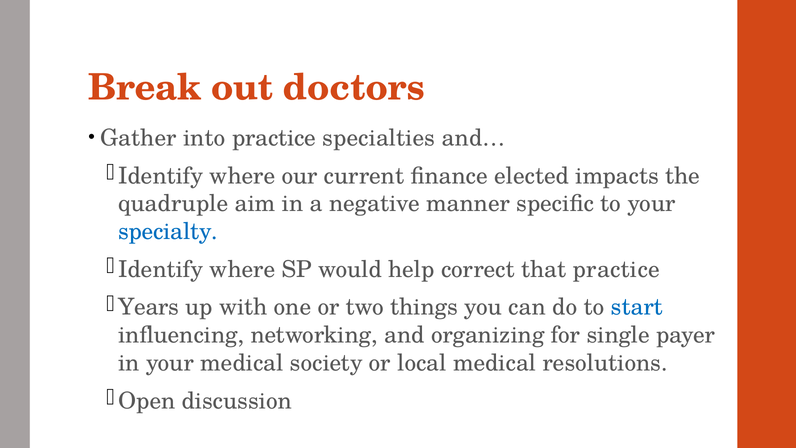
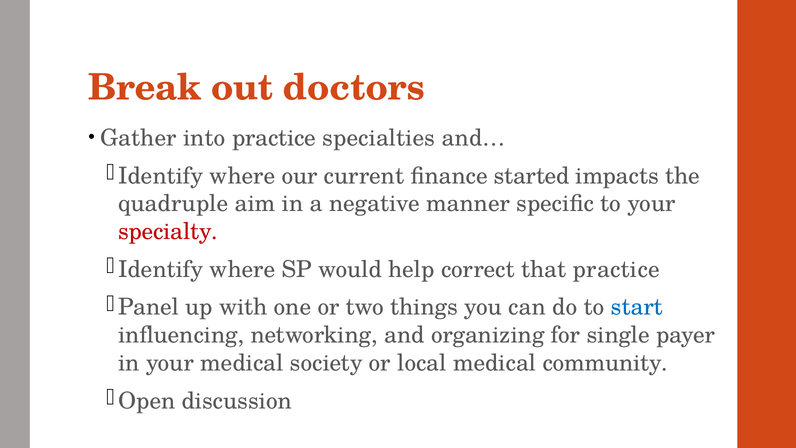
elected: elected -> started (532, 176)
specialty colour: blue -> red (168, 232)
Years: Years -> Panel (149, 307)
resolutions: resolutions -> community (605, 363)
